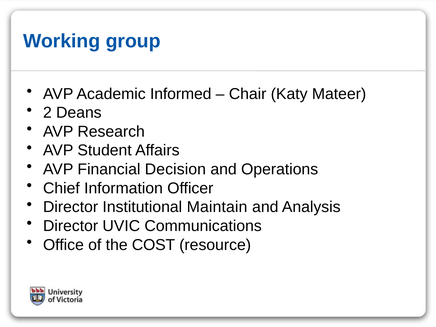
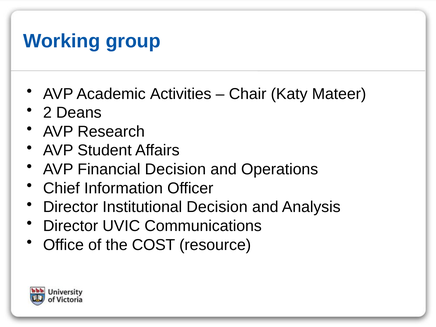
Informed: Informed -> Activities (181, 94)
Institutional Maintain: Maintain -> Decision (217, 207)
